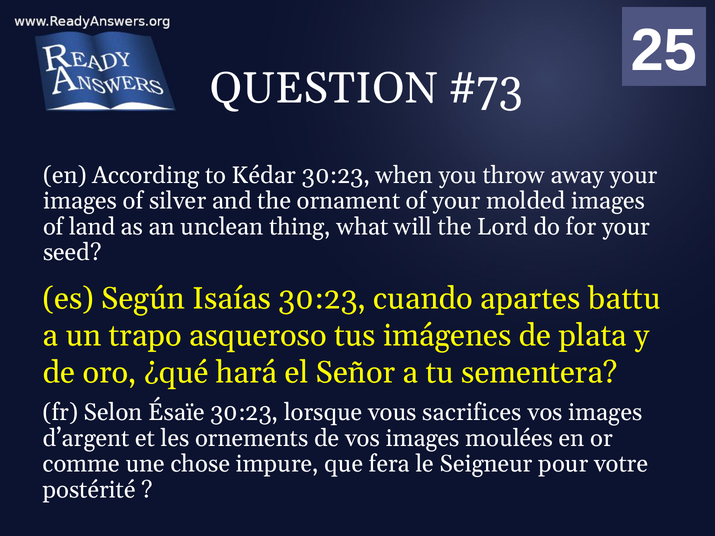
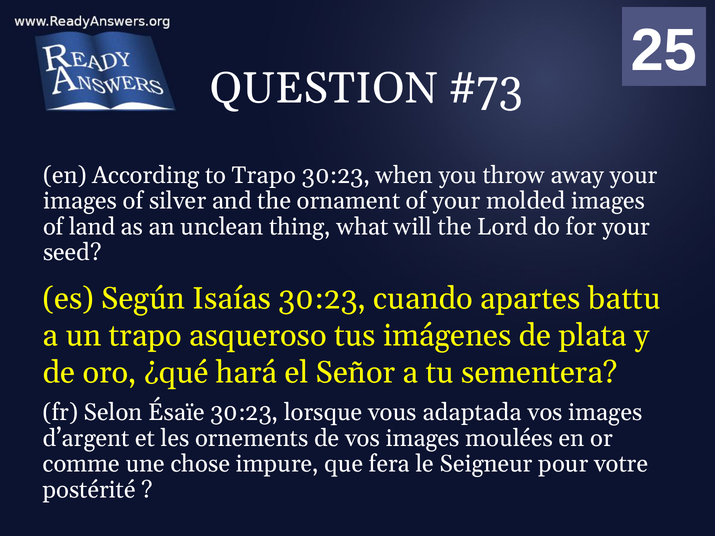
to Kédar: Kédar -> Trapo (264, 175)
sacrifices: sacrifices -> adaptada (472, 413)
